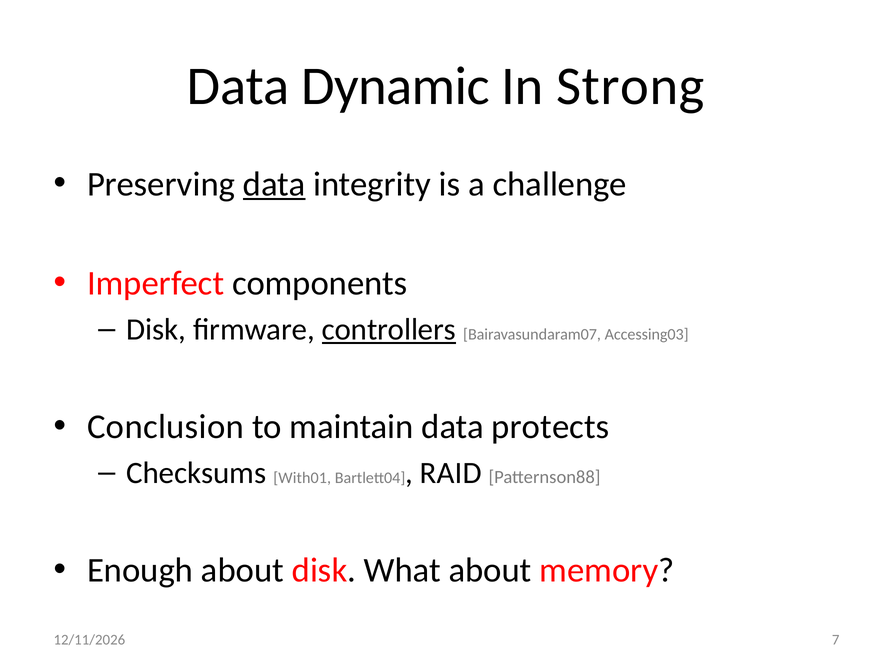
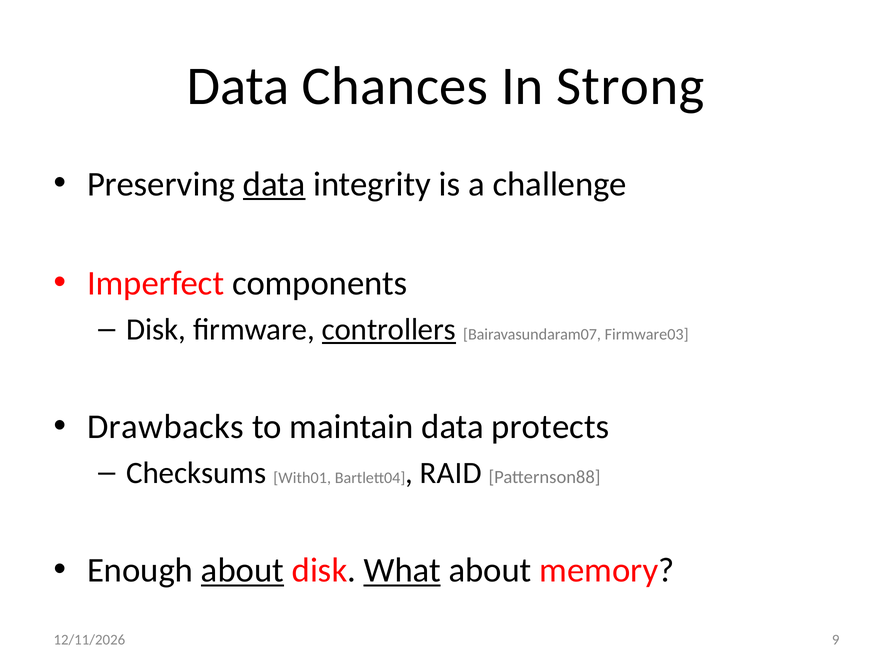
Dynamic: Dynamic -> Chances (395, 86)
Accessing03: Accessing03 -> Firmware03 (647, 334)
Conclusion: Conclusion -> Drawbacks (165, 427)
about underline: none -> present (242, 570)
What underline: none -> present (402, 570)
7: 7 -> 9 (836, 639)
